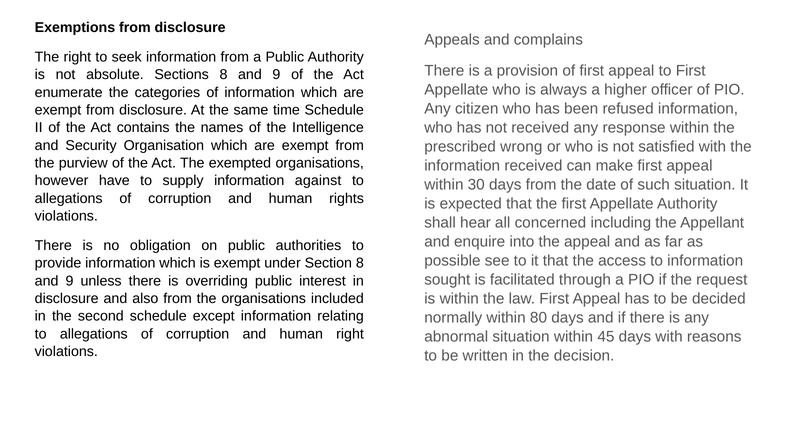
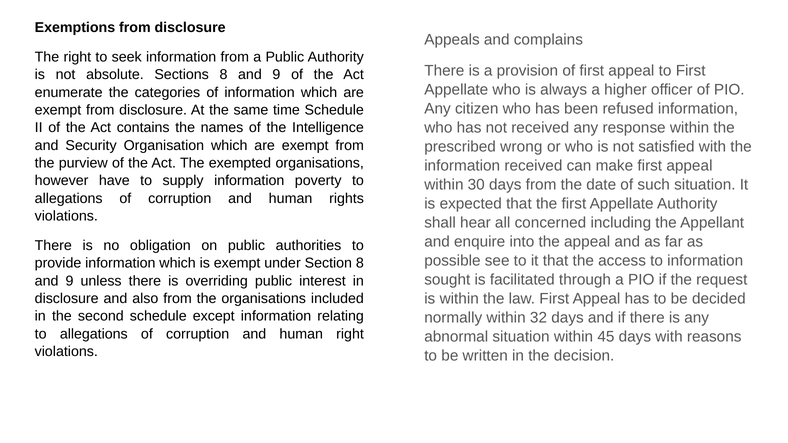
against: against -> poverty (318, 181)
80: 80 -> 32 (539, 318)
